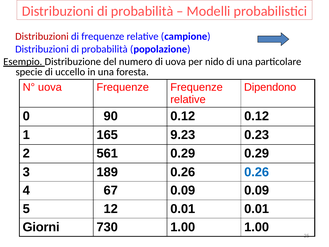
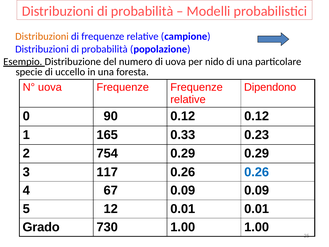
Distribuzioni colour: red -> orange (42, 36)
9.23: 9.23 -> 0.33 (183, 135)
561: 561 -> 754 (107, 153)
189: 189 -> 117 (107, 172)
Giorni: Giorni -> Grado (41, 227)
